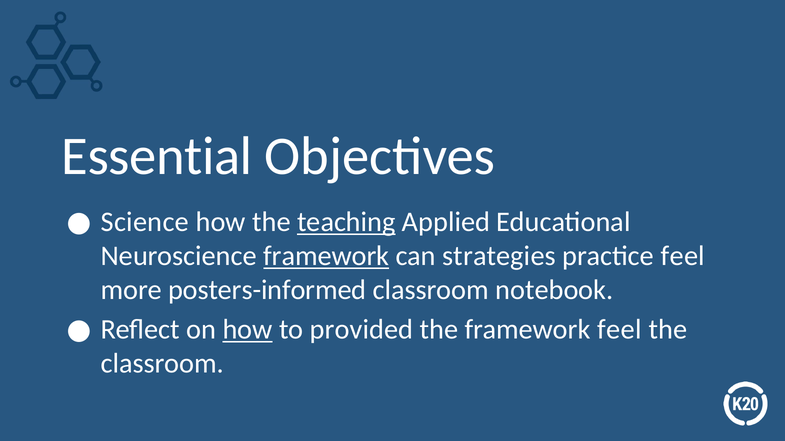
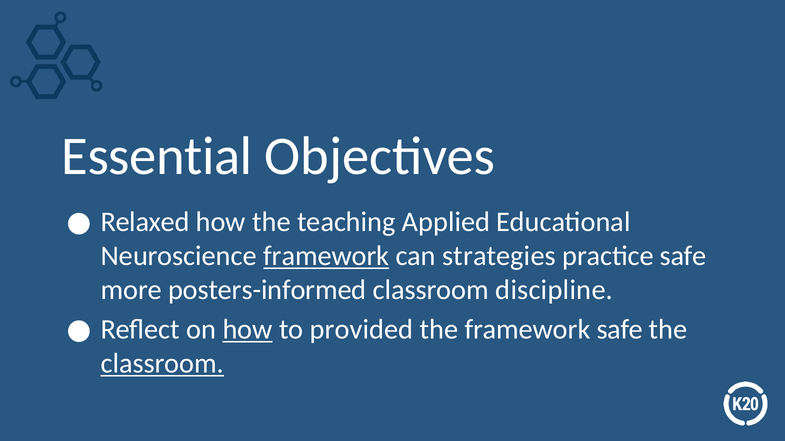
Science: Science -> Relaxed (145, 222)
teaching underline: present -> none (346, 222)
practice feel: feel -> safe (683, 256)
notebook: notebook -> discipline (554, 290)
framework feel: feel -> safe (620, 330)
classroom underline: none -> present (162, 364)
